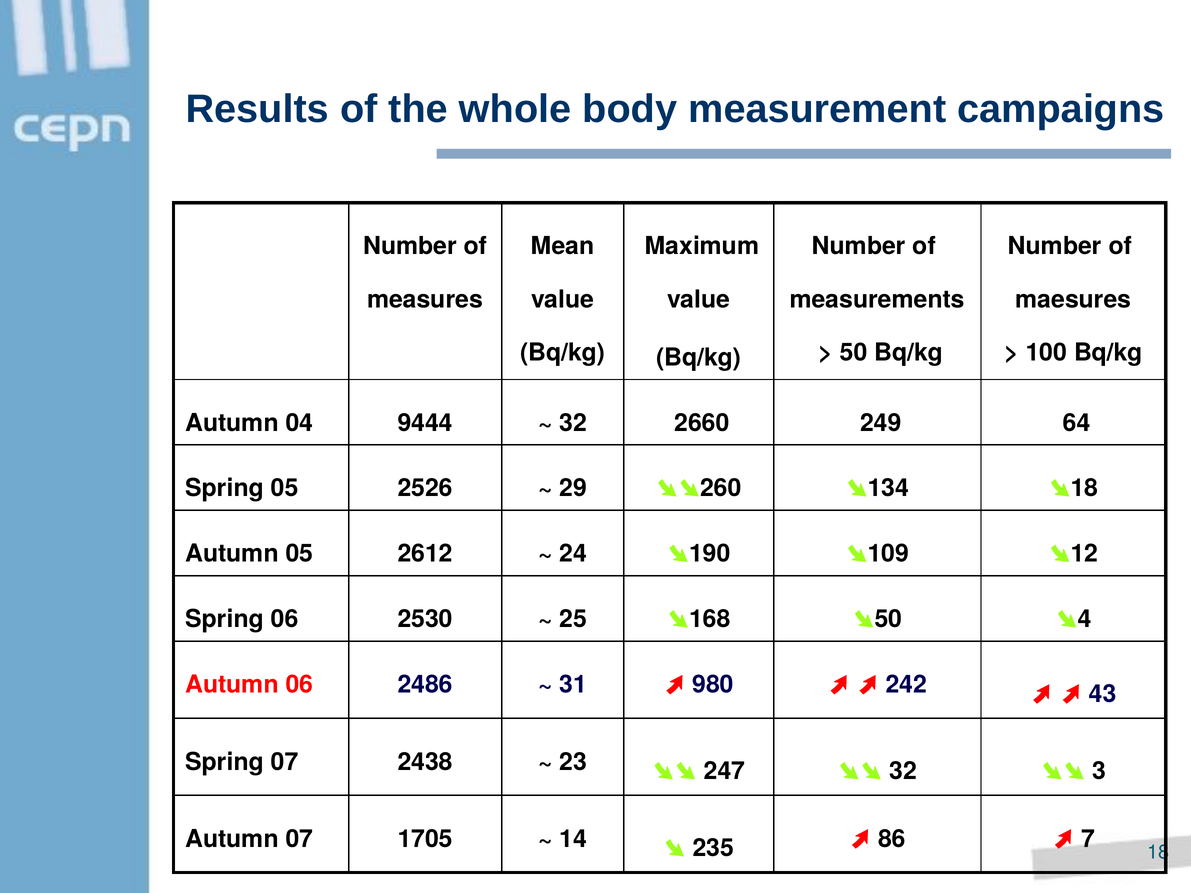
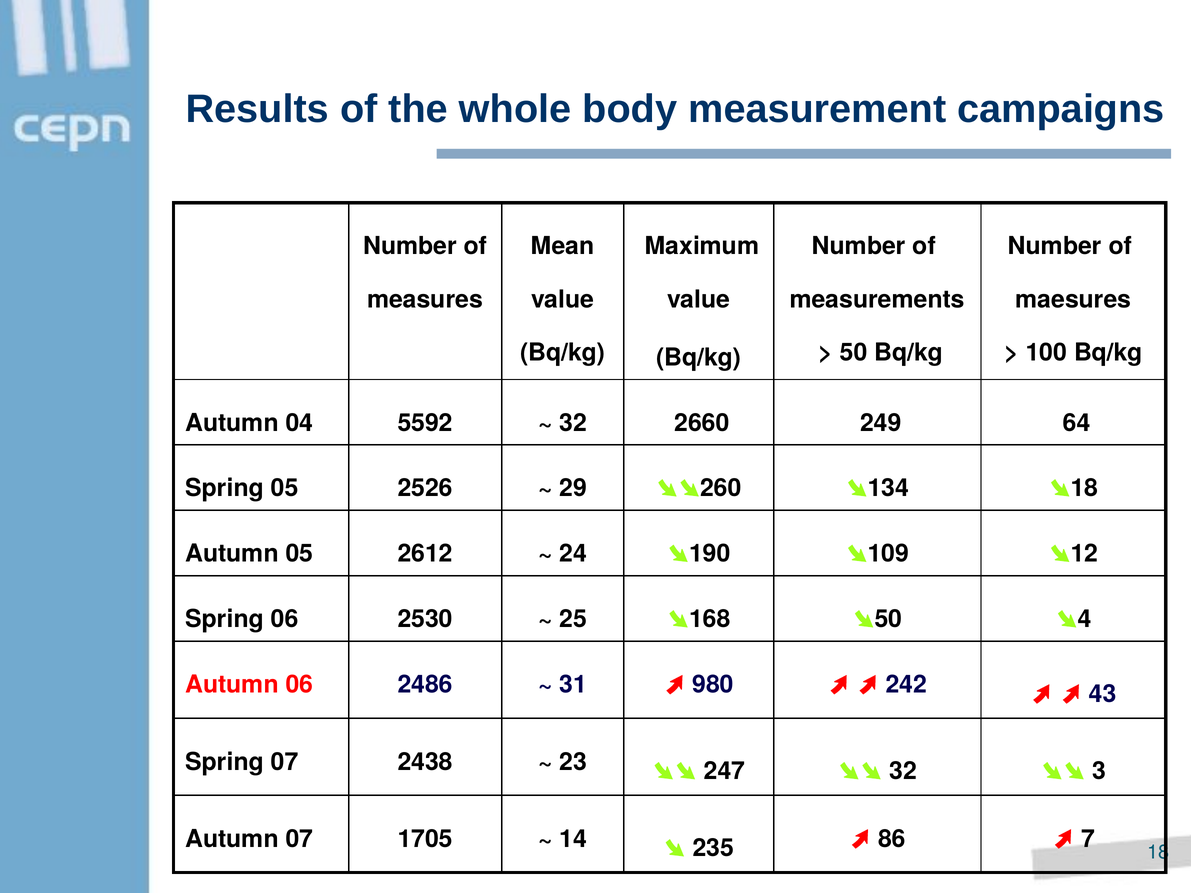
9444: 9444 -> 5592 (425, 423)
